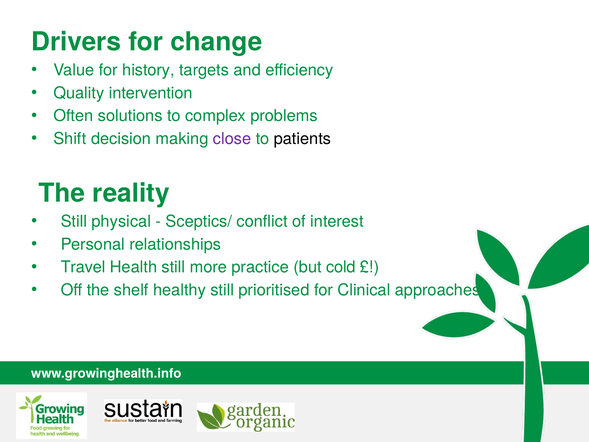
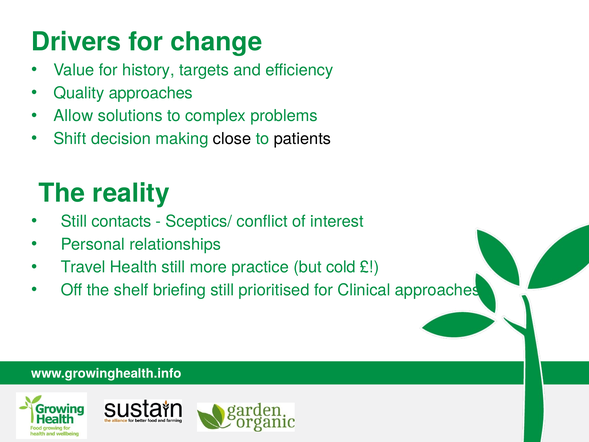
Quality intervention: intervention -> approaches (151, 93)
Often: Often -> Allow (73, 116)
close colour: purple -> black (232, 139)
physical: physical -> contacts (121, 221)
healthy: healthy -> briefing (180, 290)
